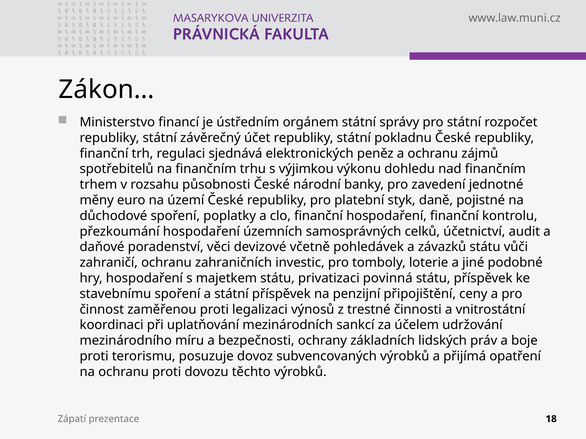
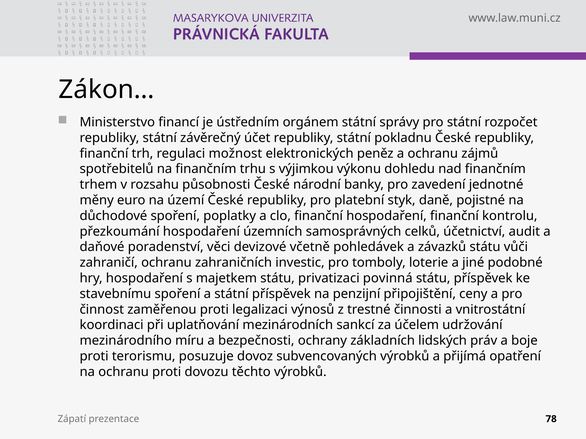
sjednává: sjednává -> možnost (235, 154)
18: 18 -> 78 (551, 419)
